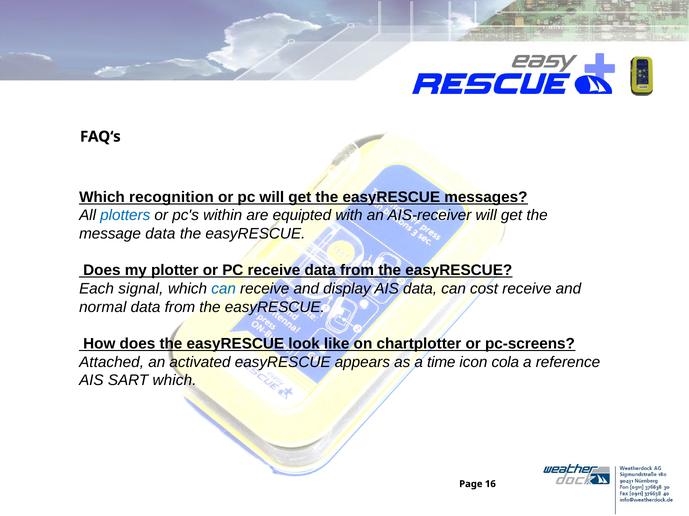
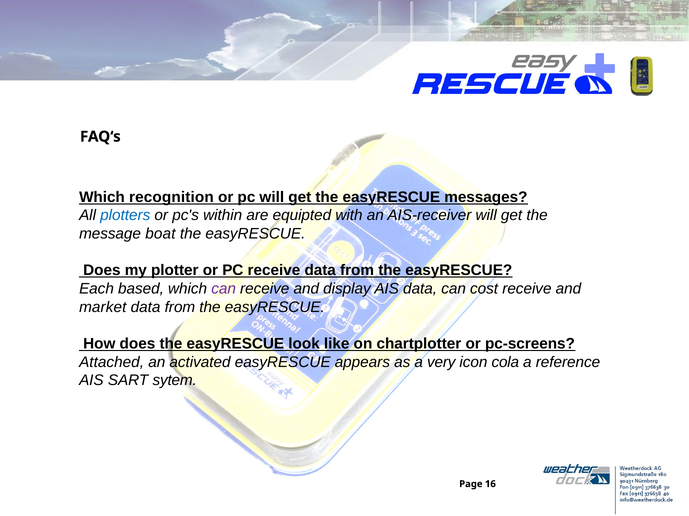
message data: data -> boat (160, 234)
signal: signal -> based (141, 289)
can colour: blue -> purple (224, 289)
normal: normal -> market (103, 308)
time: time -> very (441, 363)
SART which: which -> sytem (175, 381)
